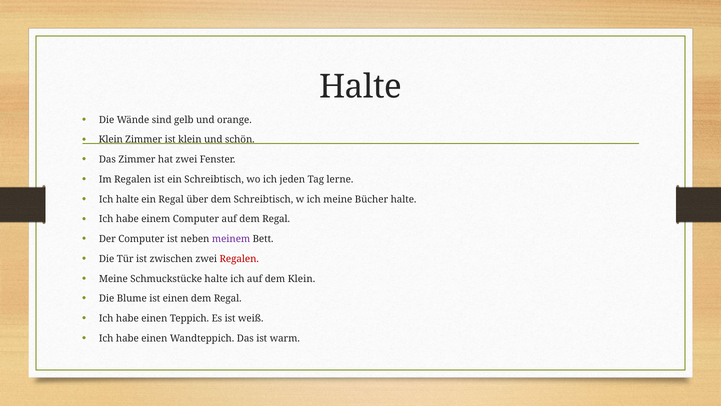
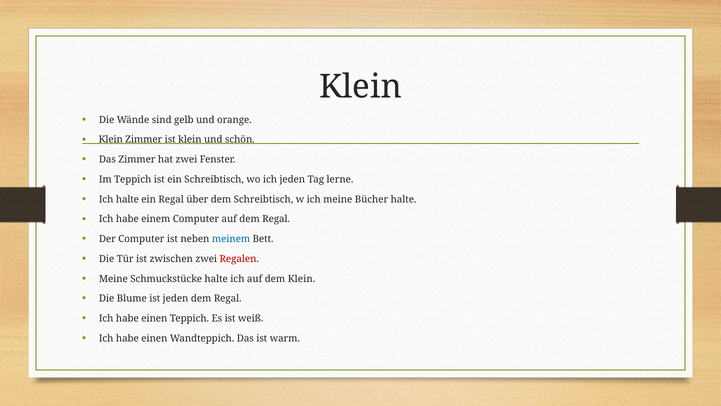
Halte: Halte -> Klein (360, 87)
Im Regalen: Regalen -> Teppich (133, 179)
meinem colour: purple -> blue (231, 239)
ist einen: einen -> jeden (176, 298)
